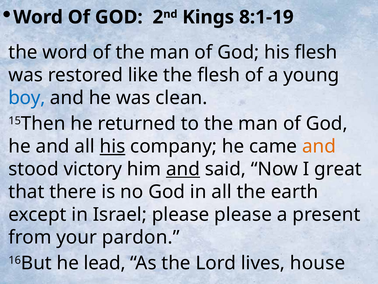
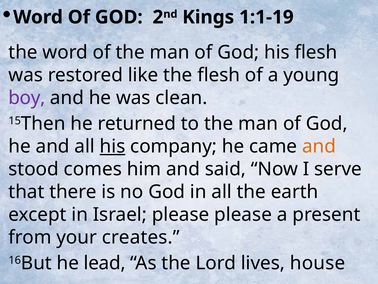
8:1-19: 8:1-19 -> 1:1-19 (266, 17)
boy colour: blue -> purple (27, 98)
victory: victory -> comes (93, 169)
and underline: present -> none (183, 169)
great: great -> serve (338, 169)
pardon: pardon -> creates (141, 237)
